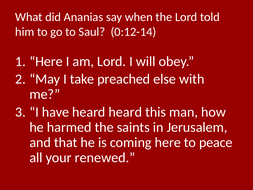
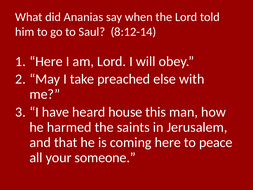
0:12-14: 0:12-14 -> 8:12-14 (133, 32)
heard heard: heard -> house (125, 112)
renewed: renewed -> someone (105, 157)
